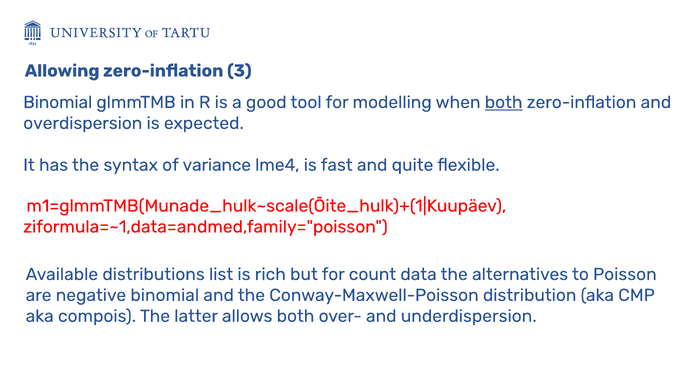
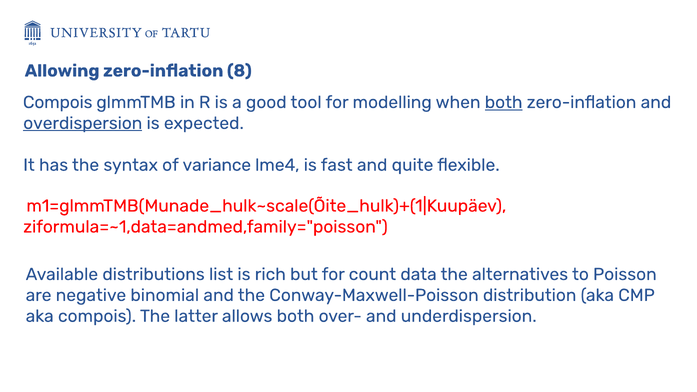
3: 3 -> 8 (239, 71)
Binomial: Binomial -> Compois (58, 102)
overdispersion underline: none -> present (83, 123)
